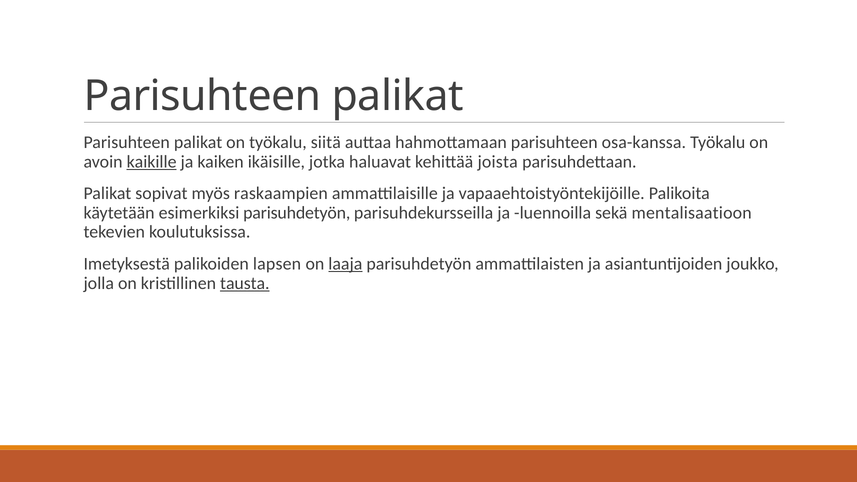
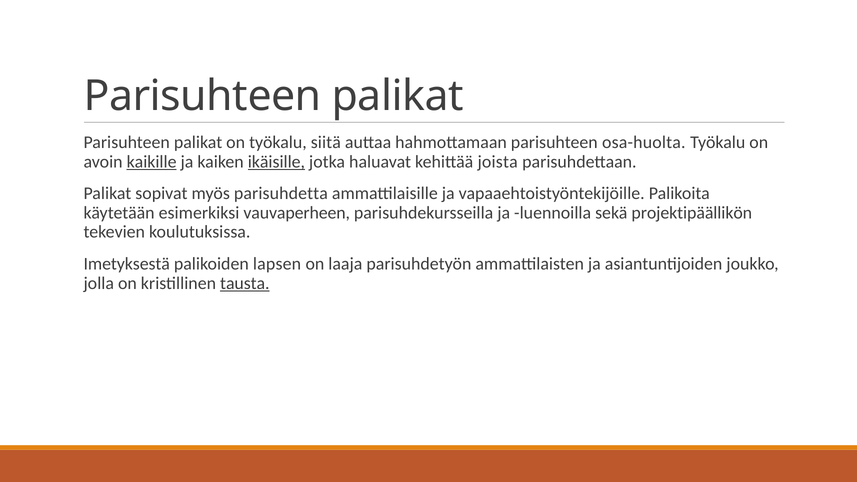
osa-kanssa: osa-kanssa -> osa-huolta (644, 142)
ikäisille underline: none -> present (276, 162)
raskaampien: raskaampien -> parisuhdetta (281, 194)
esimerkiksi parisuhdetyön: parisuhdetyön -> vauvaperheen (297, 213)
mentalisaatioon: mentalisaatioon -> projektipäällikön (692, 213)
laaja underline: present -> none (345, 264)
